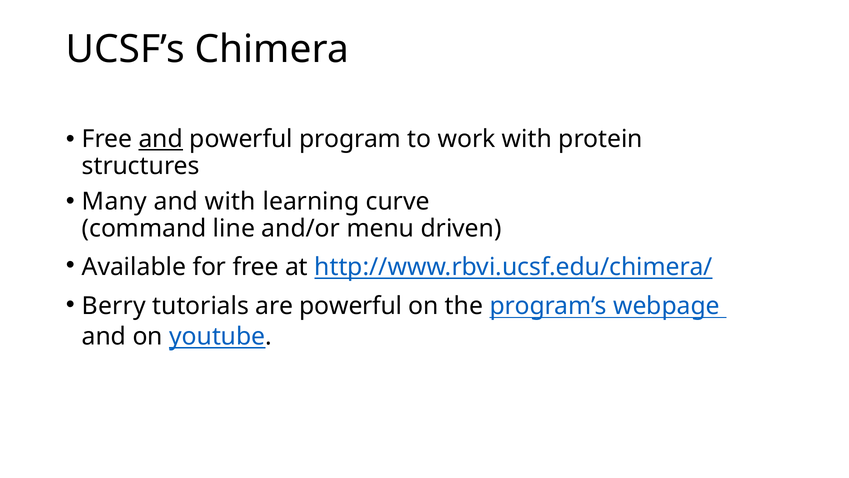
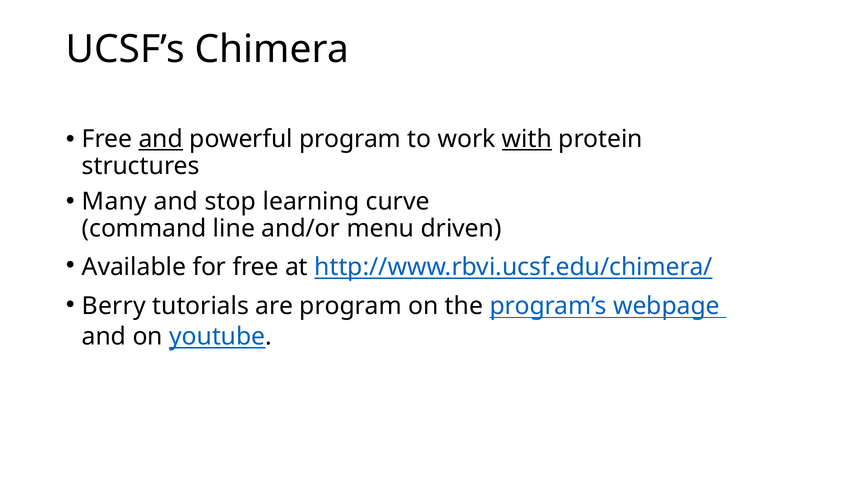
with underline: none -> present (527, 139)
and with: with -> stop (230, 202)
are powerful: powerful -> program (351, 306)
